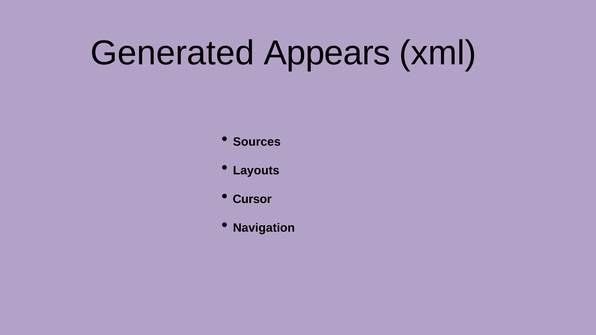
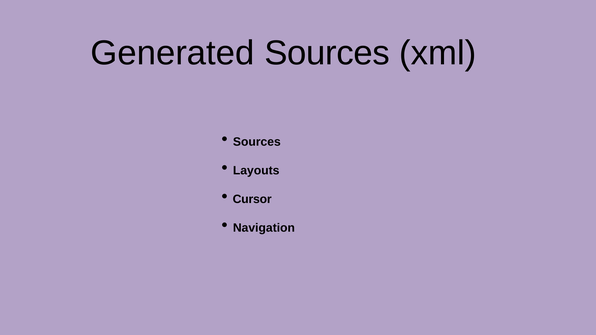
Generated Appears: Appears -> Sources (327, 53)
